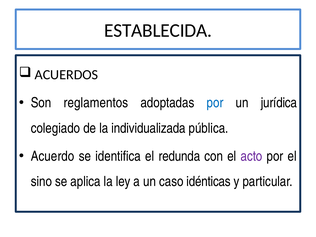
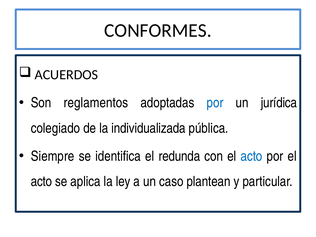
ESTABLECIDA: ESTABLECIDA -> CONFORMES (158, 31)
Acuerdo: Acuerdo -> Siempre (53, 156)
acto colour: purple -> blue (252, 156)
sino: sino -> acto (41, 182)
idénticas: idénticas -> plantean (209, 182)
